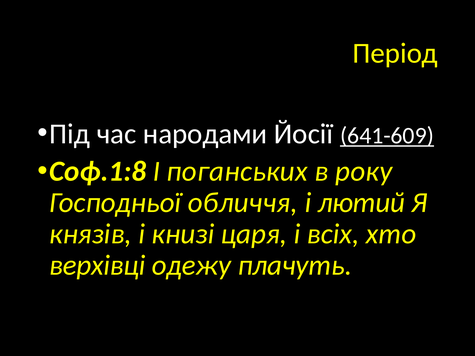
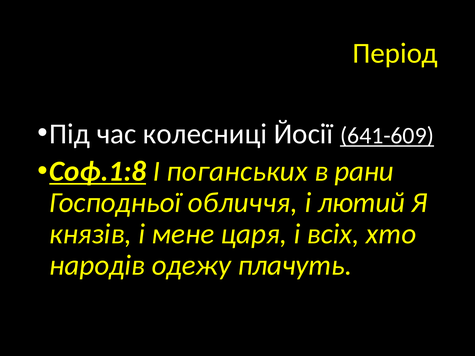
народами: народами -> колесниці (205, 134)
Соф.1:8 underline: none -> present (98, 172)
року: року -> рани (364, 172)
книзі: книзі -> мене (183, 234)
верхівці: верхівці -> народів (97, 266)
